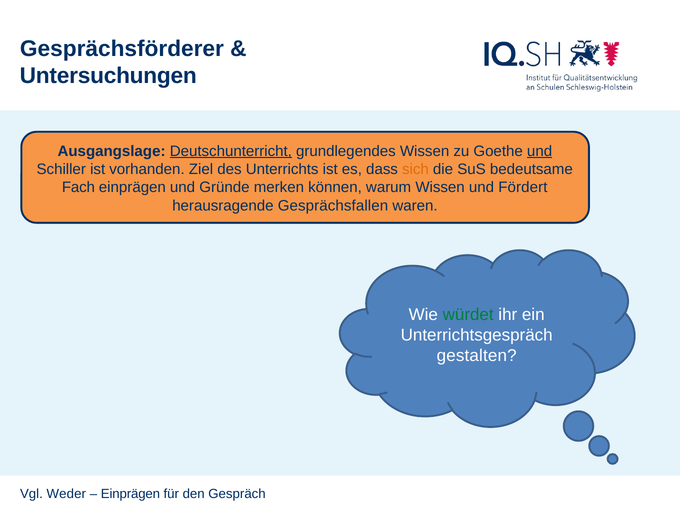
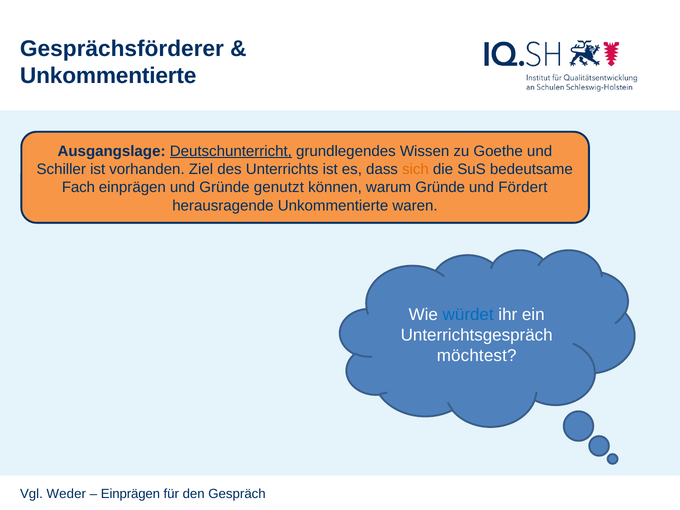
Untersuchungen: Untersuchungen -> Unkommentierte (108, 76)
und underline: present -> none (540, 151)
merken: merken -> genutzt (279, 187)
warum Wissen: Wissen -> Gründe (440, 187)
herausragende Gesprächsfallen: Gesprächsfallen -> Unkommentierte (333, 206)
würdet colour: green -> blue (468, 315)
gestalten: gestalten -> möchtest (477, 355)
